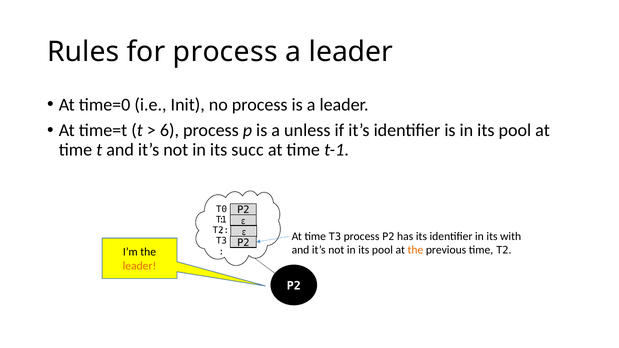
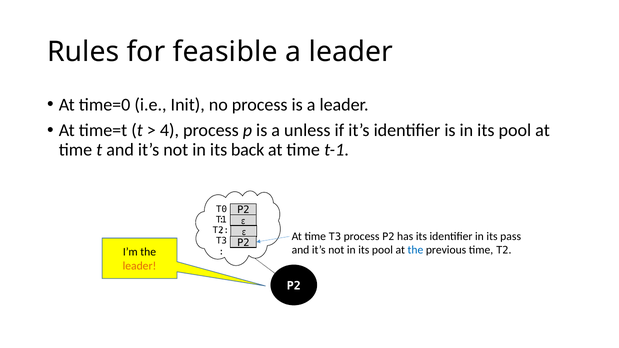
for process: process -> feasible (225, 52)
6: 6 -> 4 (169, 131)
succ: succ -> back (248, 150)
with: with -> pass (511, 236)
the colour: orange -> blue (415, 250)
